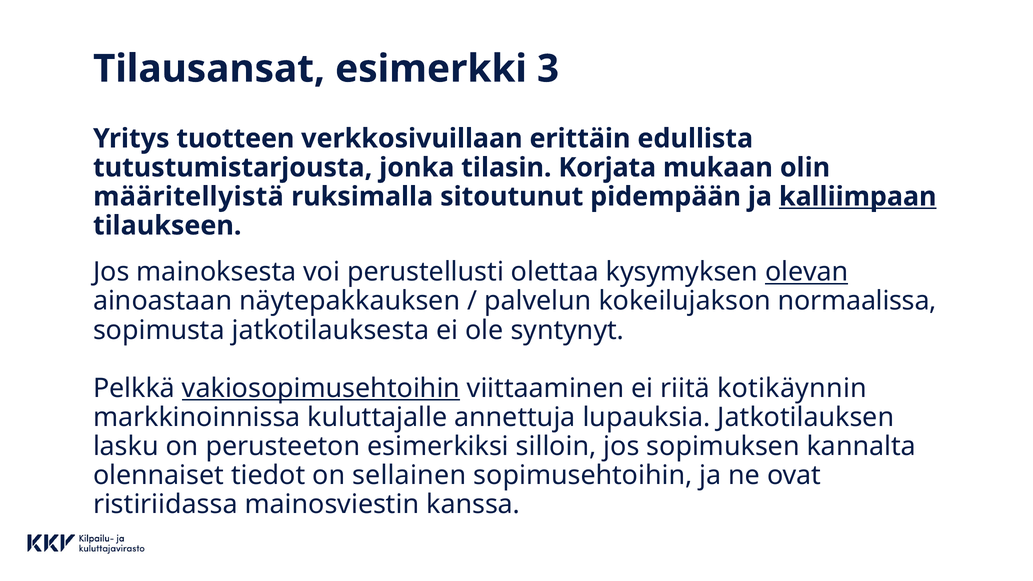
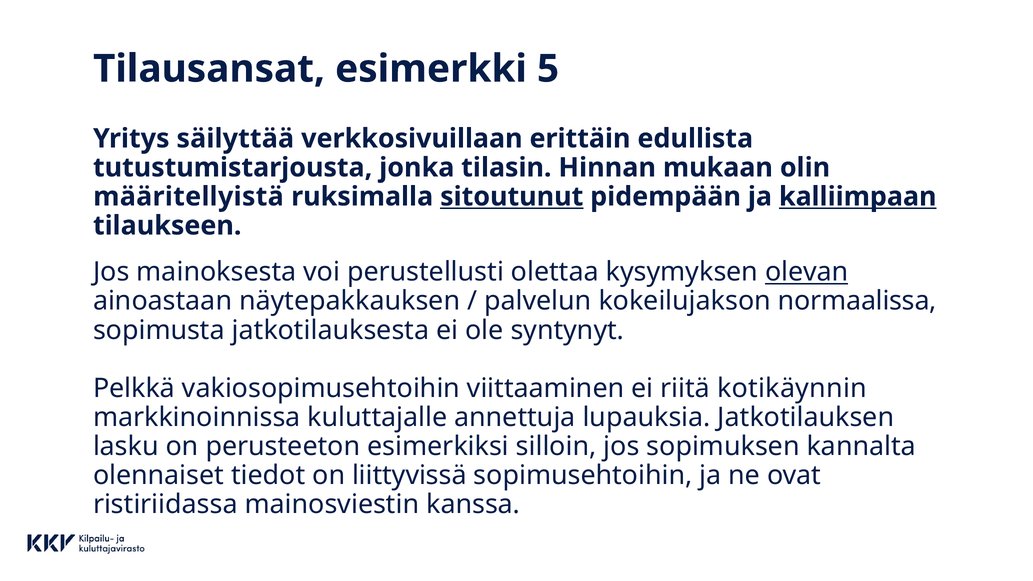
3: 3 -> 5 (548, 69)
tuotteen: tuotteen -> säilyttää (235, 139)
Korjata: Korjata -> Hinnan (607, 168)
sitoutunut underline: none -> present (512, 197)
vakiosopimusehtoihin underline: present -> none (321, 388)
sellainen: sellainen -> liittyvissä (409, 475)
